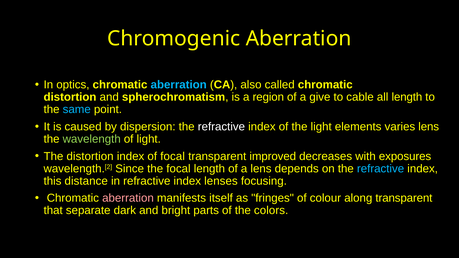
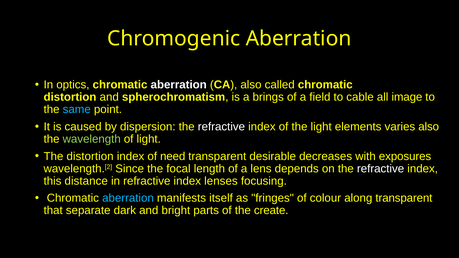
aberration colour: light blue -> white (179, 85)
region: region -> brings (268, 97)
give: give -> field (320, 97)
all length: length -> image (407, 97)
varies lens: lens -> also (429, 127)
of focal: focal -> need (173, 156)
improved: improved -> desirable (273, 156)
refractive colour: light blue -> white (381, 169)
aberration colour: pink -> light blue (128, 198)
colors: colors -> create (271, 211)
